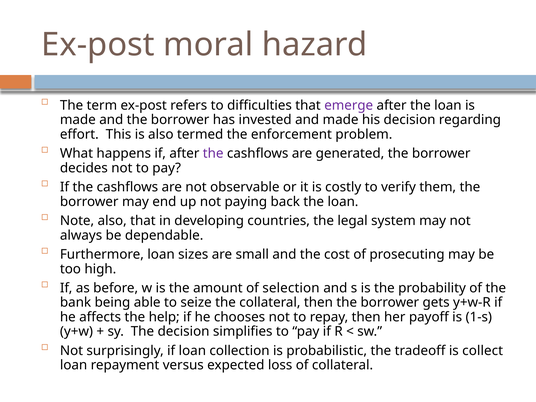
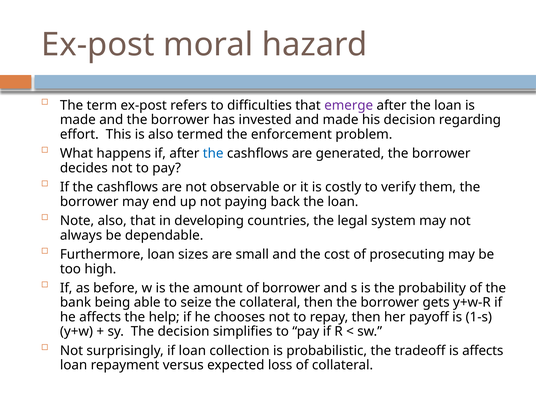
the colour: purple -> blue (213, 154)
of selection: selection -> borrower (291, 288)
is collect: collect -> affects (483, 351)
